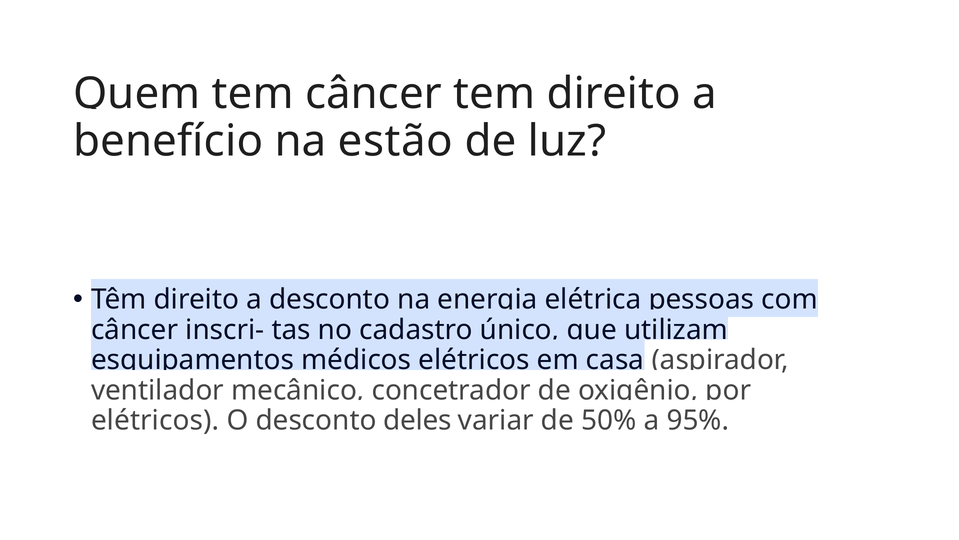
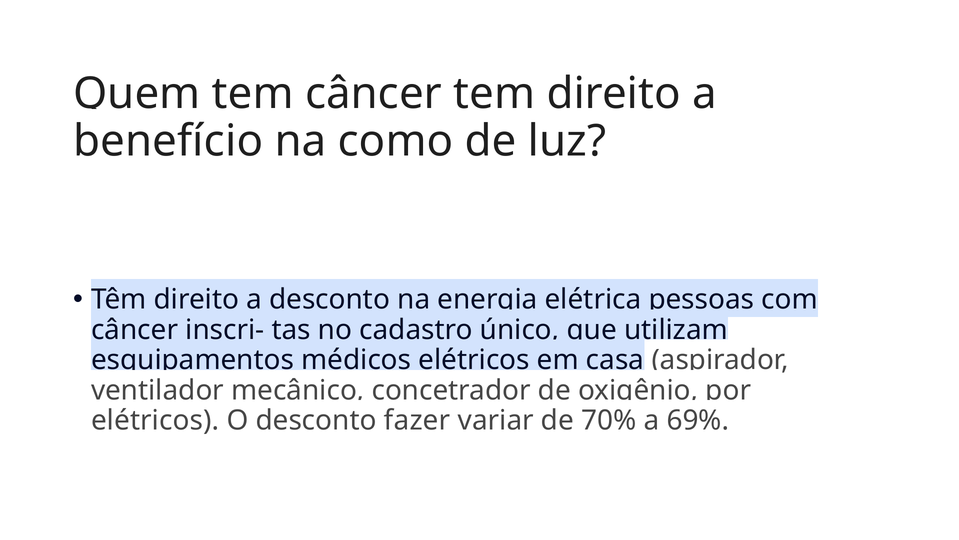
estão: estão -> como (396, 141)
deles: deles -> fazer (417, 420)
50%: 50% -> 70% (609, 420)
95%: 95% -> 69% (698, 420)
